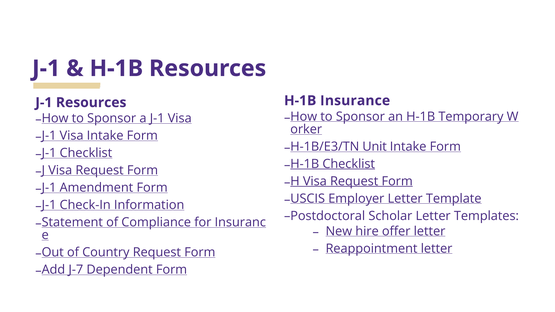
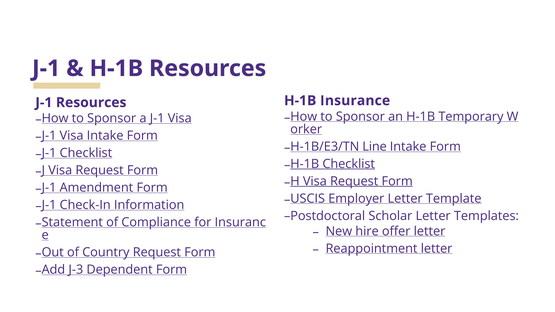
Unit: Unit -> Line (375, 147)
J-7: J-7 -> J-3 (76, 270)
